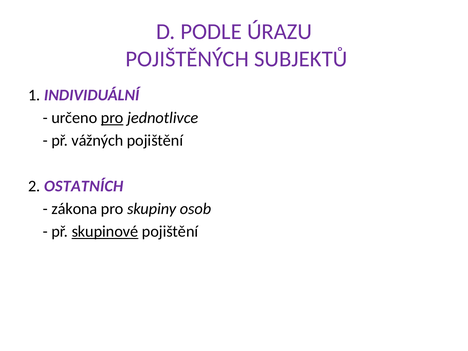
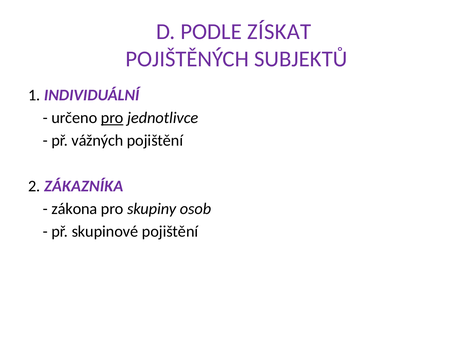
ÚRAZU: ÚRAZU -> ZÍSKAT (279, 32)
OSTATNÍCH: OSTATNÍCH -> ZÁKAZNÍKA (84, 186)
skupinové underline: present -> none (105, 232)
